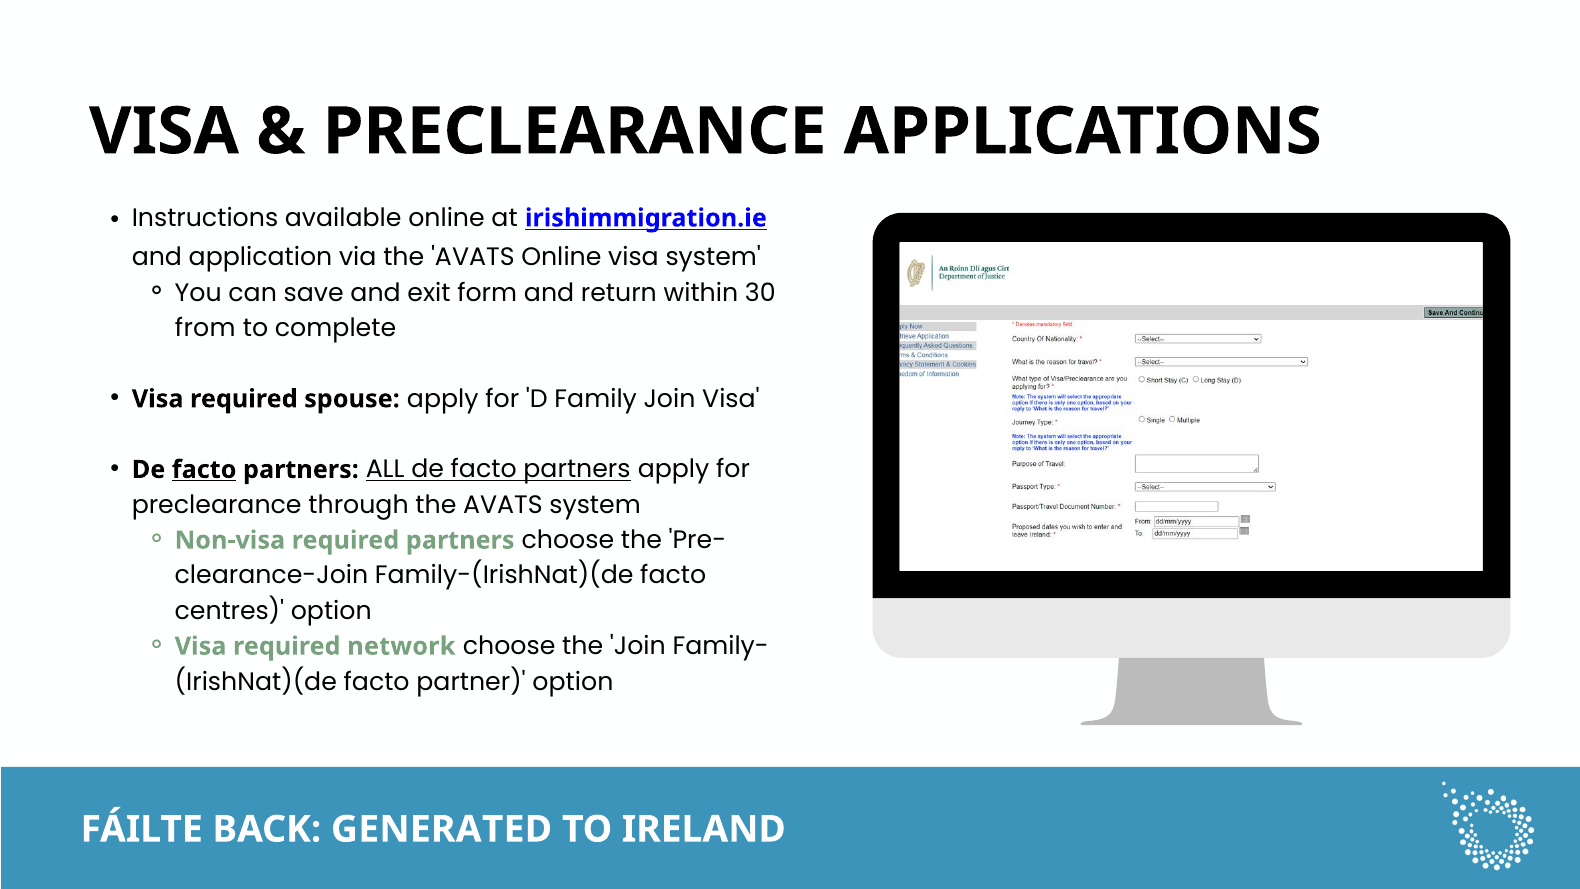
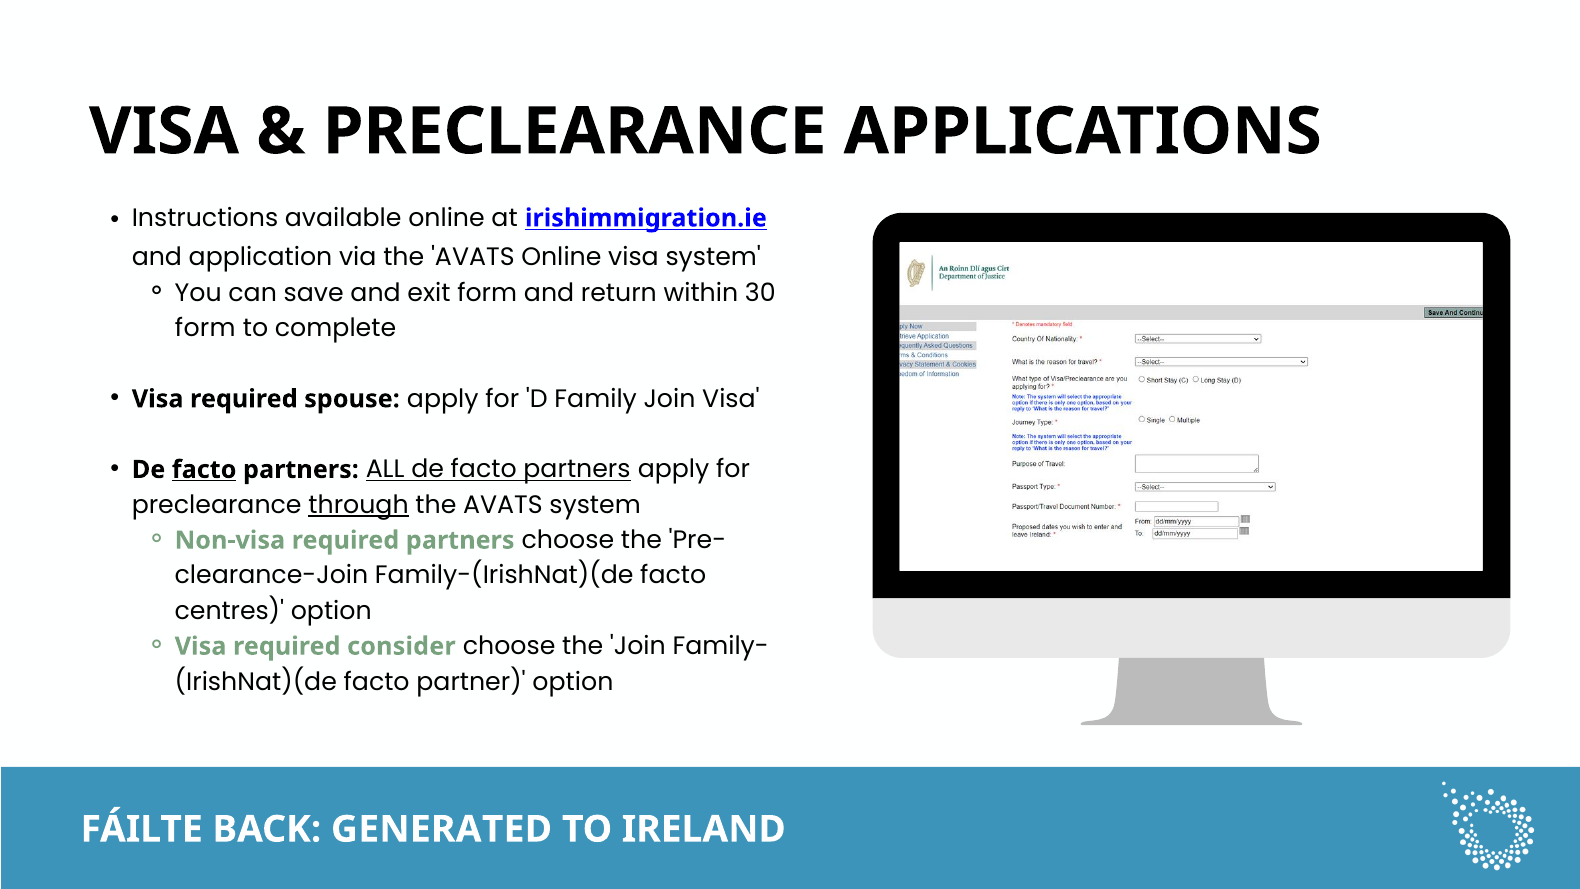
from: from -> form (205, 328)
through underline: none -> present (359, 505)
network: network -> consider (401, 646)
